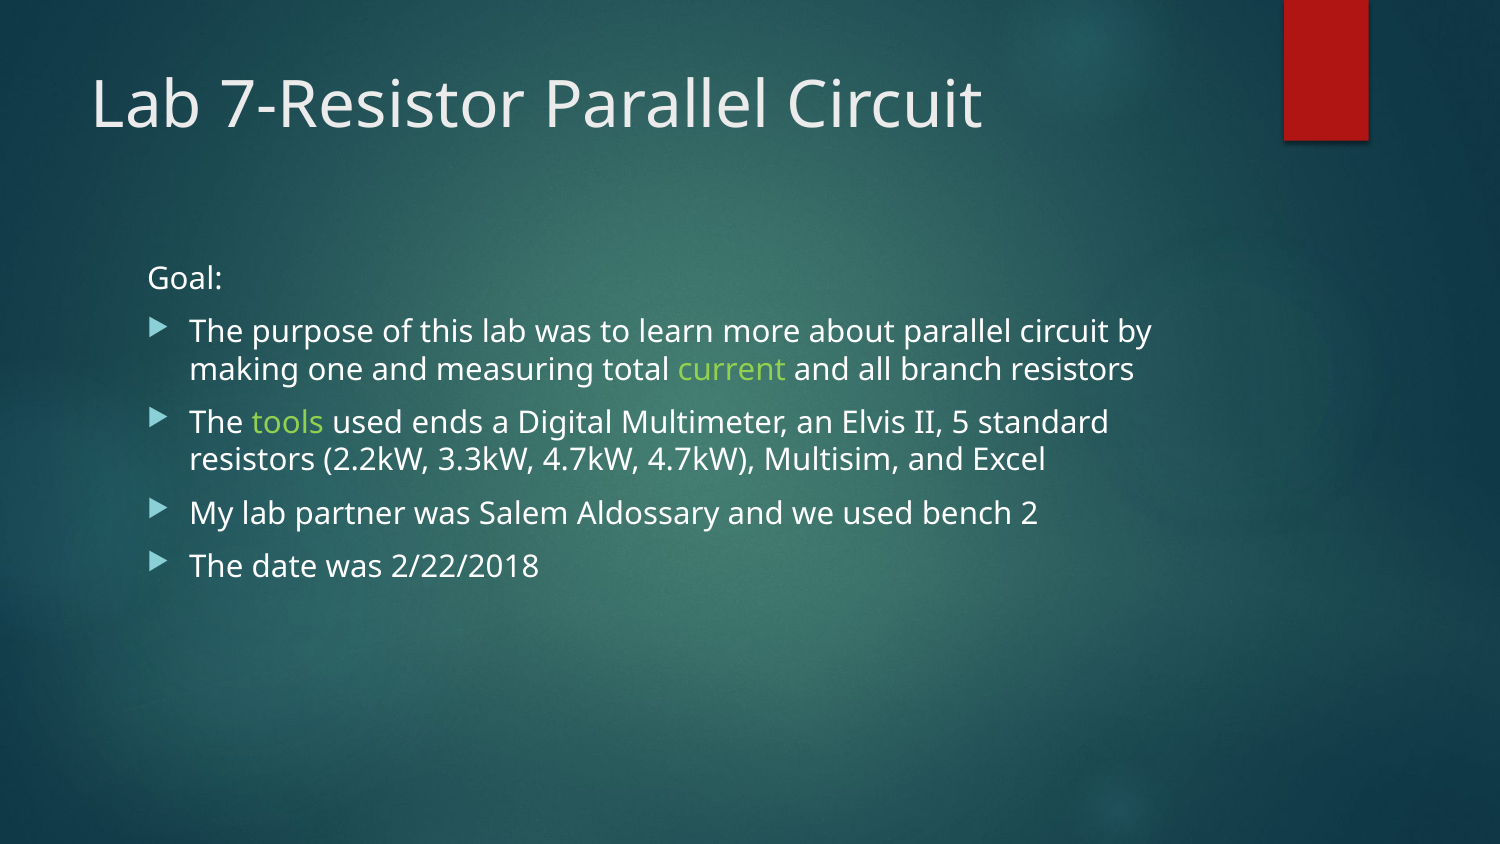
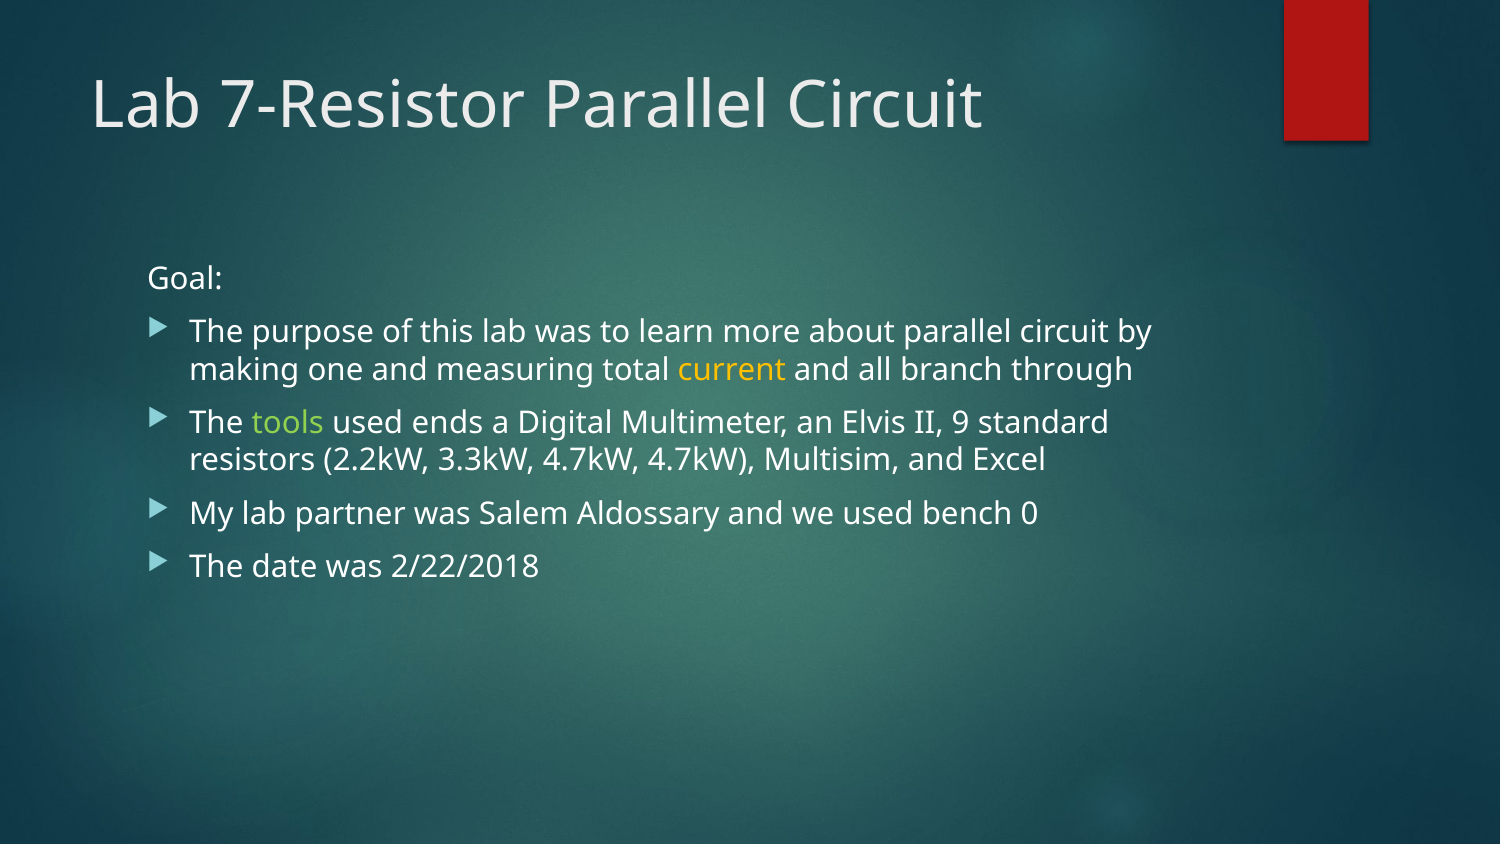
current colour: light green -> yellow (732, 370)
branch resistors: resistors -> through (1072, 370)
5: 5 -> 9 (961, 423)
2: 2 -> 0 (1030, 514)
